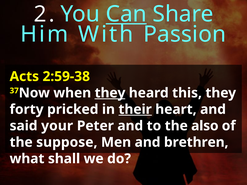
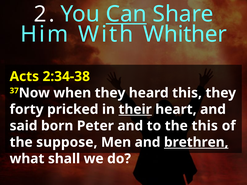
Passion: Passion -> Whither (185, 34)
2:59-38: 2:59-38 -> 2:34-38 (66, 77)
they underline: present -> none (110, 93)
your: your -> born (57, 126)
the also: also -> this (205, 126)
brethren underline: none -> present (196, 142)
